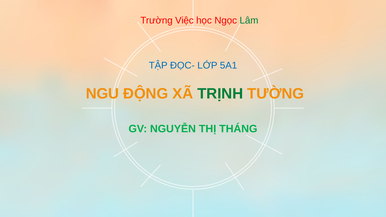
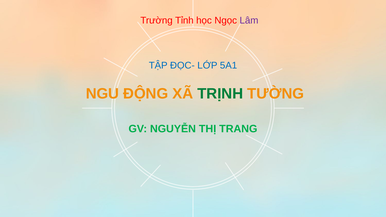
Việc: Việc -> Tỉnh (184, 20)
Lâm colour: green -> purple (249, 20)
THÁNG: THÁNG -> TRANG (238, 129)
